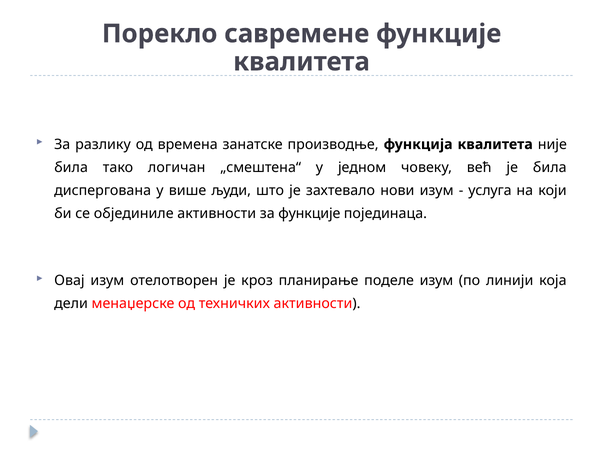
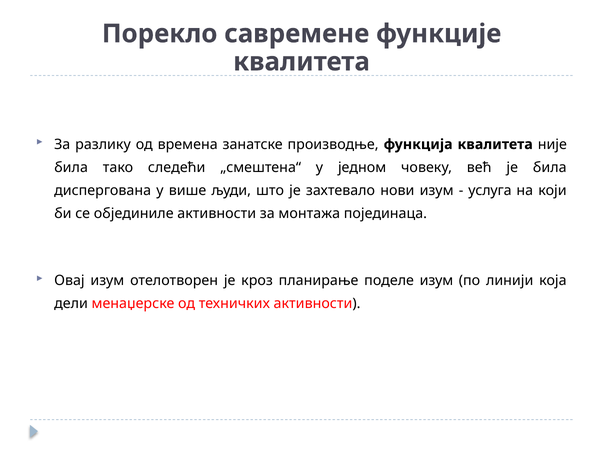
логичан: логичан -> следећи (177, 167)
за функције: функције -> монтажа (309, 213)
